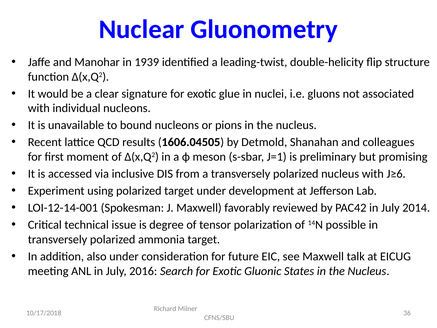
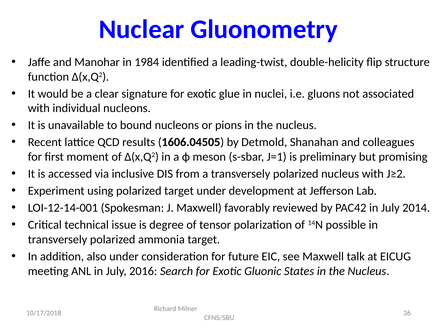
1939: 1939 -> 1984 (147, 62)
J≥6: J≥6 -> J≥2 (396, 174)
